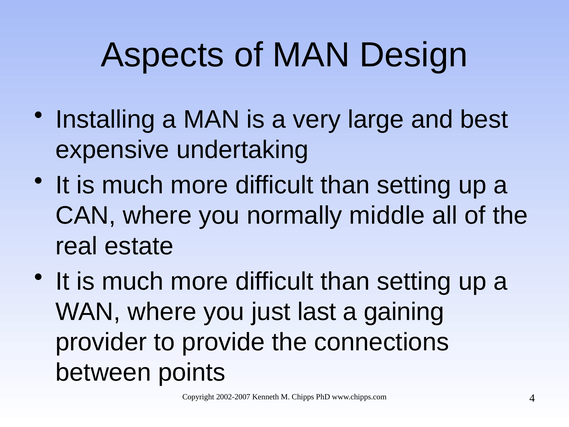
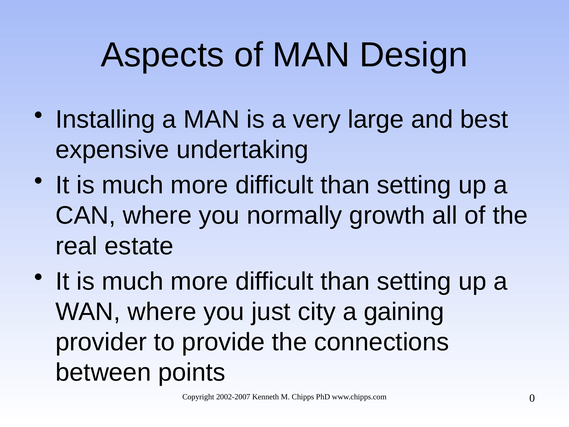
middle: middle -> growth (387, 215)
last: last -> city (317, 312)
4: 4 -> 0 (532, 398)
